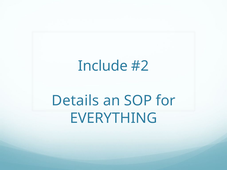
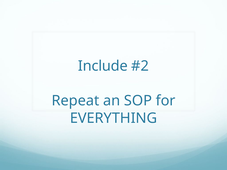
Details: Details -> Repeat (75, 101)
